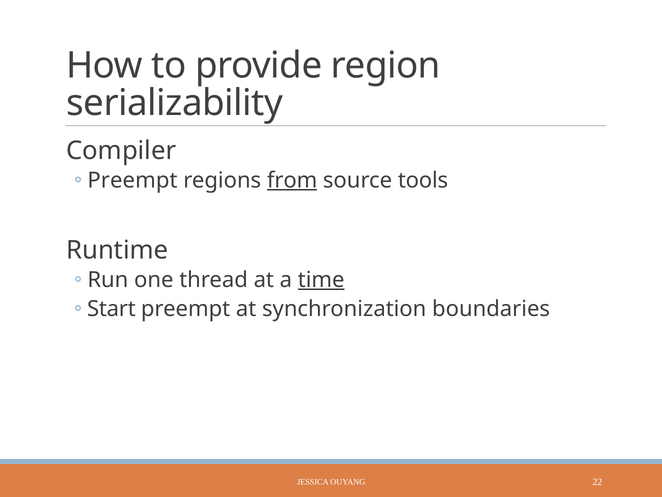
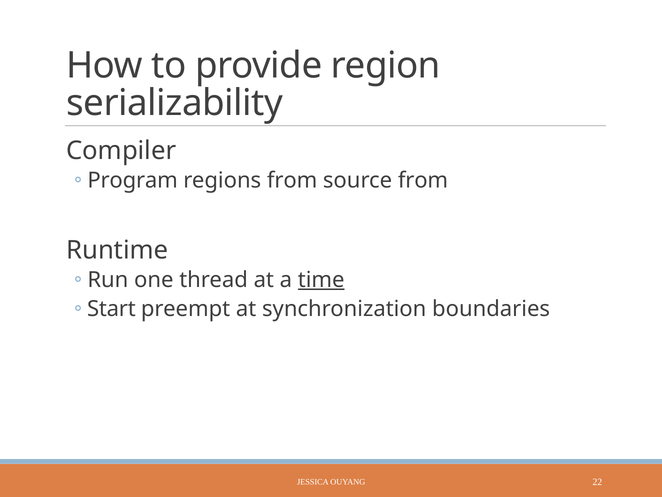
Preempt: Preempt -> Program (133, 180)
from underline: present -> none (292, 180)
source tools: tools -> from (423, 180)
